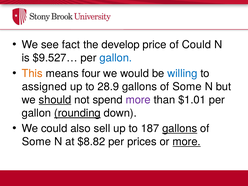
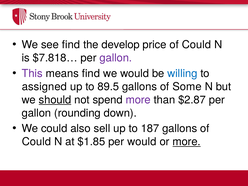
see fact: fact -> find (71, 45)
$9.527…: $9.527… -> $7.818… (55, 58)
gallon colour: blue -> purple (116, 58)
This colour: orange -> purple (32, 73)
means four: four -> find (91, 73)
28.9: 28.9 -> 89.5 (108, 87)
$1.01: $1.01 -> $2.87 (192, 100)
rounding underline: present -> none (77, 113)
gallons underline: present -> none (180, 128)
Some: Some -> Could (36, 142)
$8.82: $8.82 -> $1.85 (91, 142)
per prices: prices -> would (142, 142)
